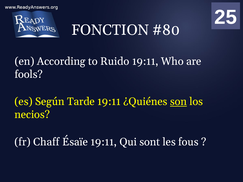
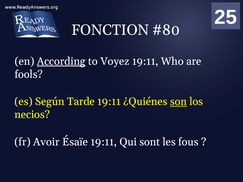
According underline: none -> present (61, 61)
Ruido: Ruido -> Voyez (115, 61)
Chaff: Chaff -> Avoir (46, 142)
